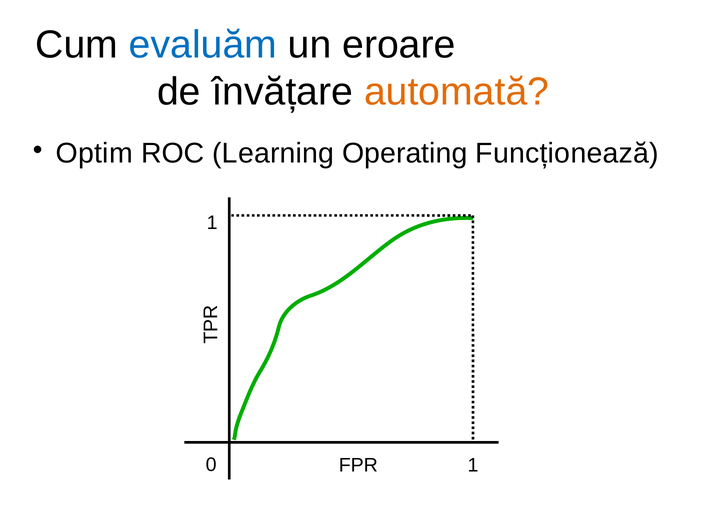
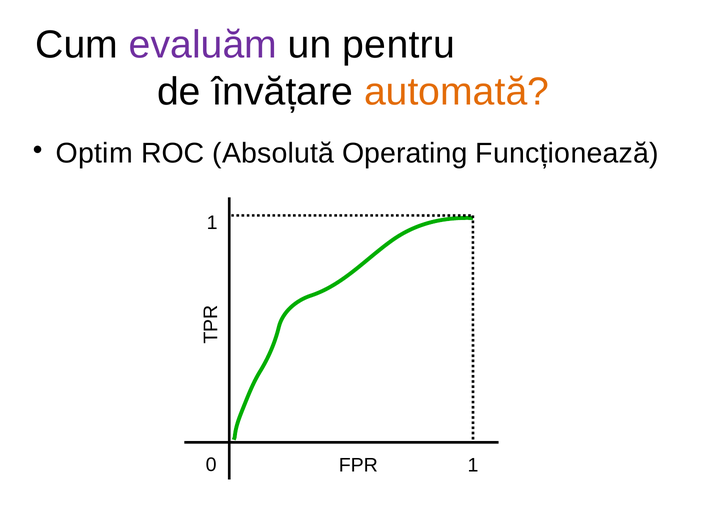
evaluăm colour: blue -> purple (203, 45)
eroare: eroare -> pentru (399, 45)
Learning: Learning -> Absolută (273, 153)
